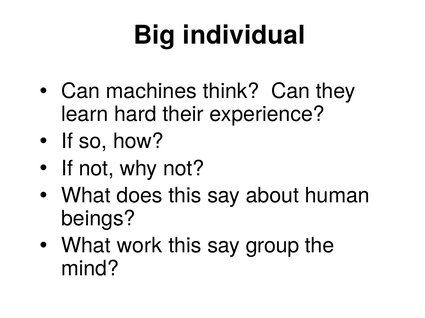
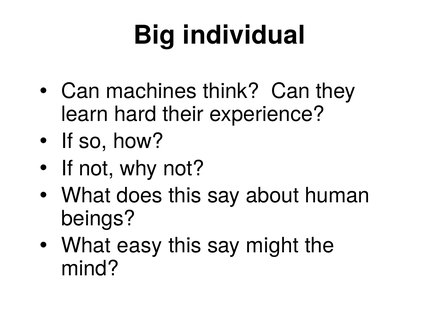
work: work -> easy (139, 246)
group: group -> might (272, 246)
